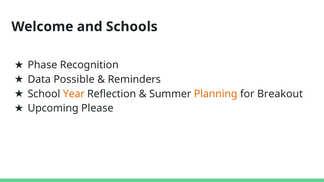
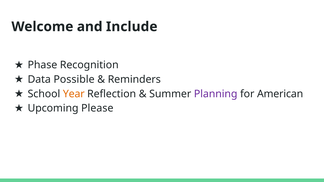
Schools: Schools -> Include (132, 27)
Planning colour: orange -> purple (216, 94)
Breakout: Breakout -> American (280, 94)
